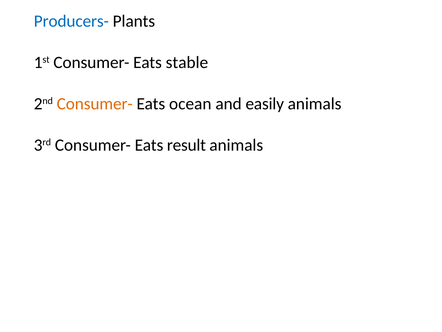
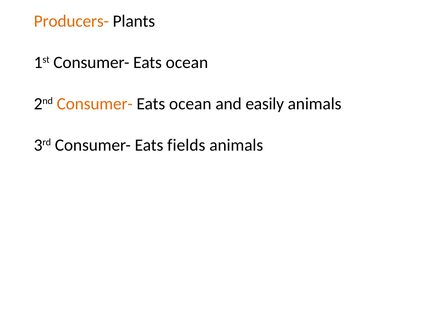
Producers- colour: blue -> orange (71, 21)
1st Consumer- Eats stable: stable -> ocean (187, 62)
result: result -> fields (186, 145)
